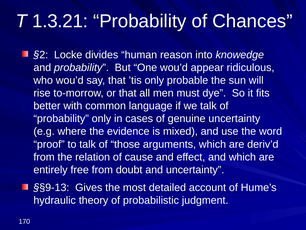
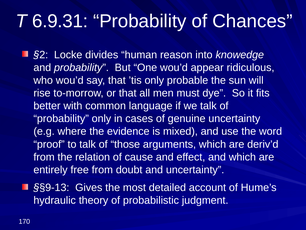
1.3.21: 1.3.21 -> 6.9.31 (60, 21)
